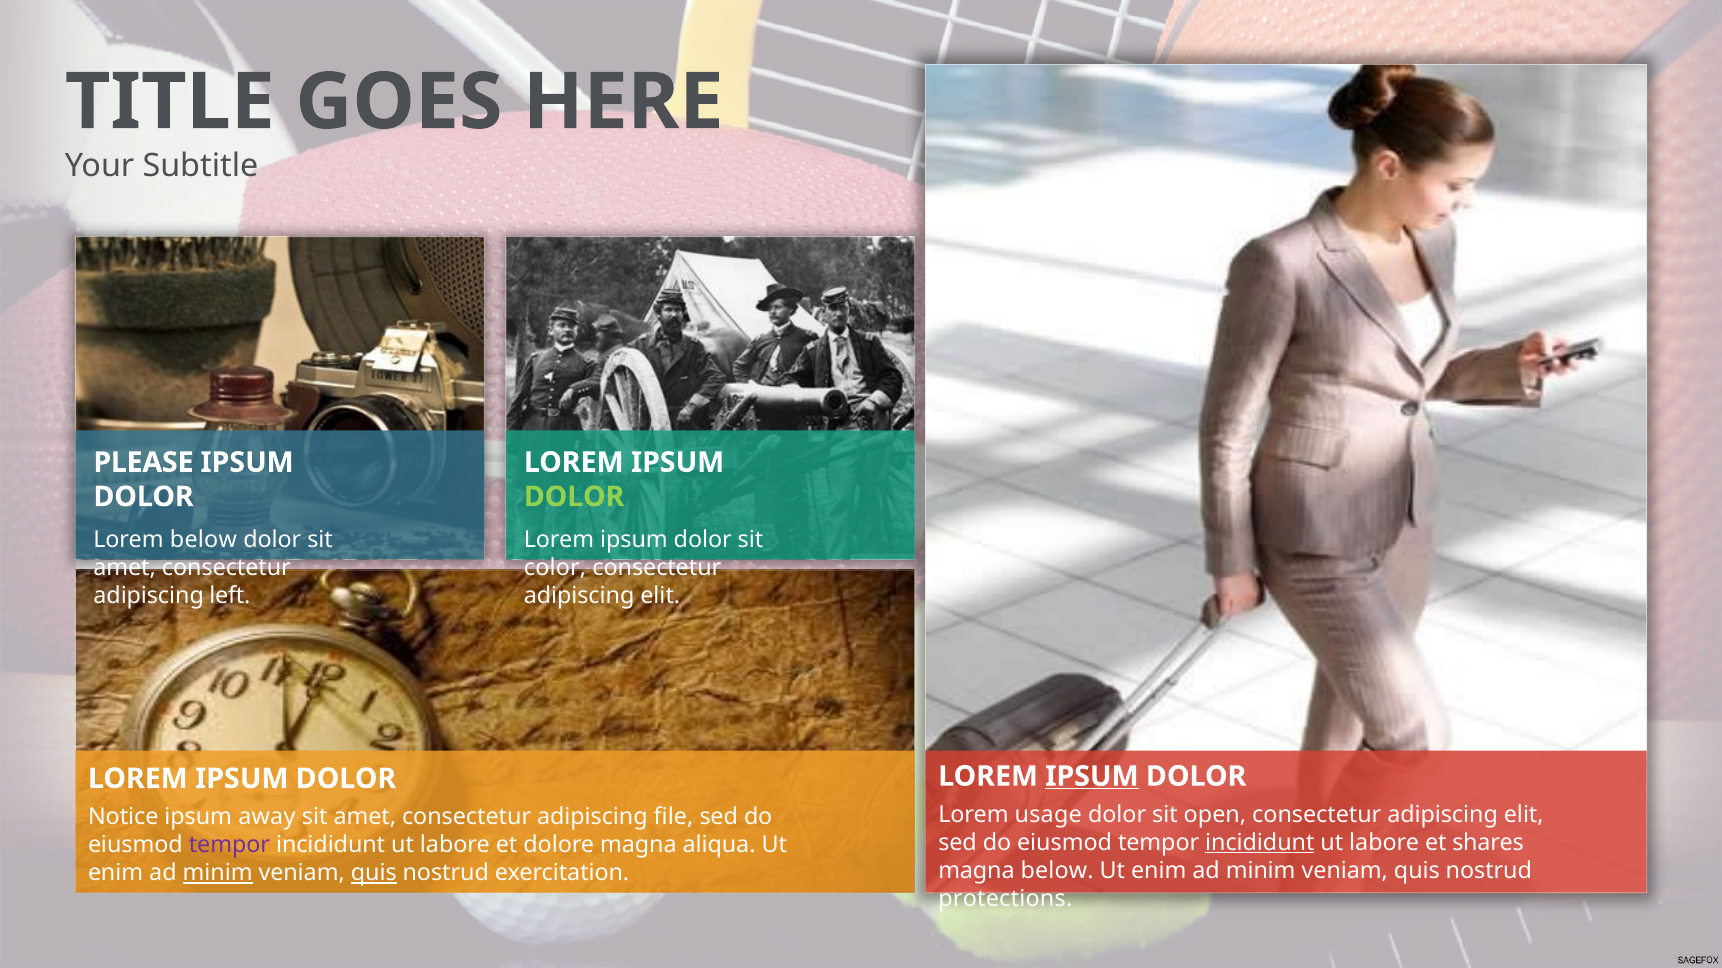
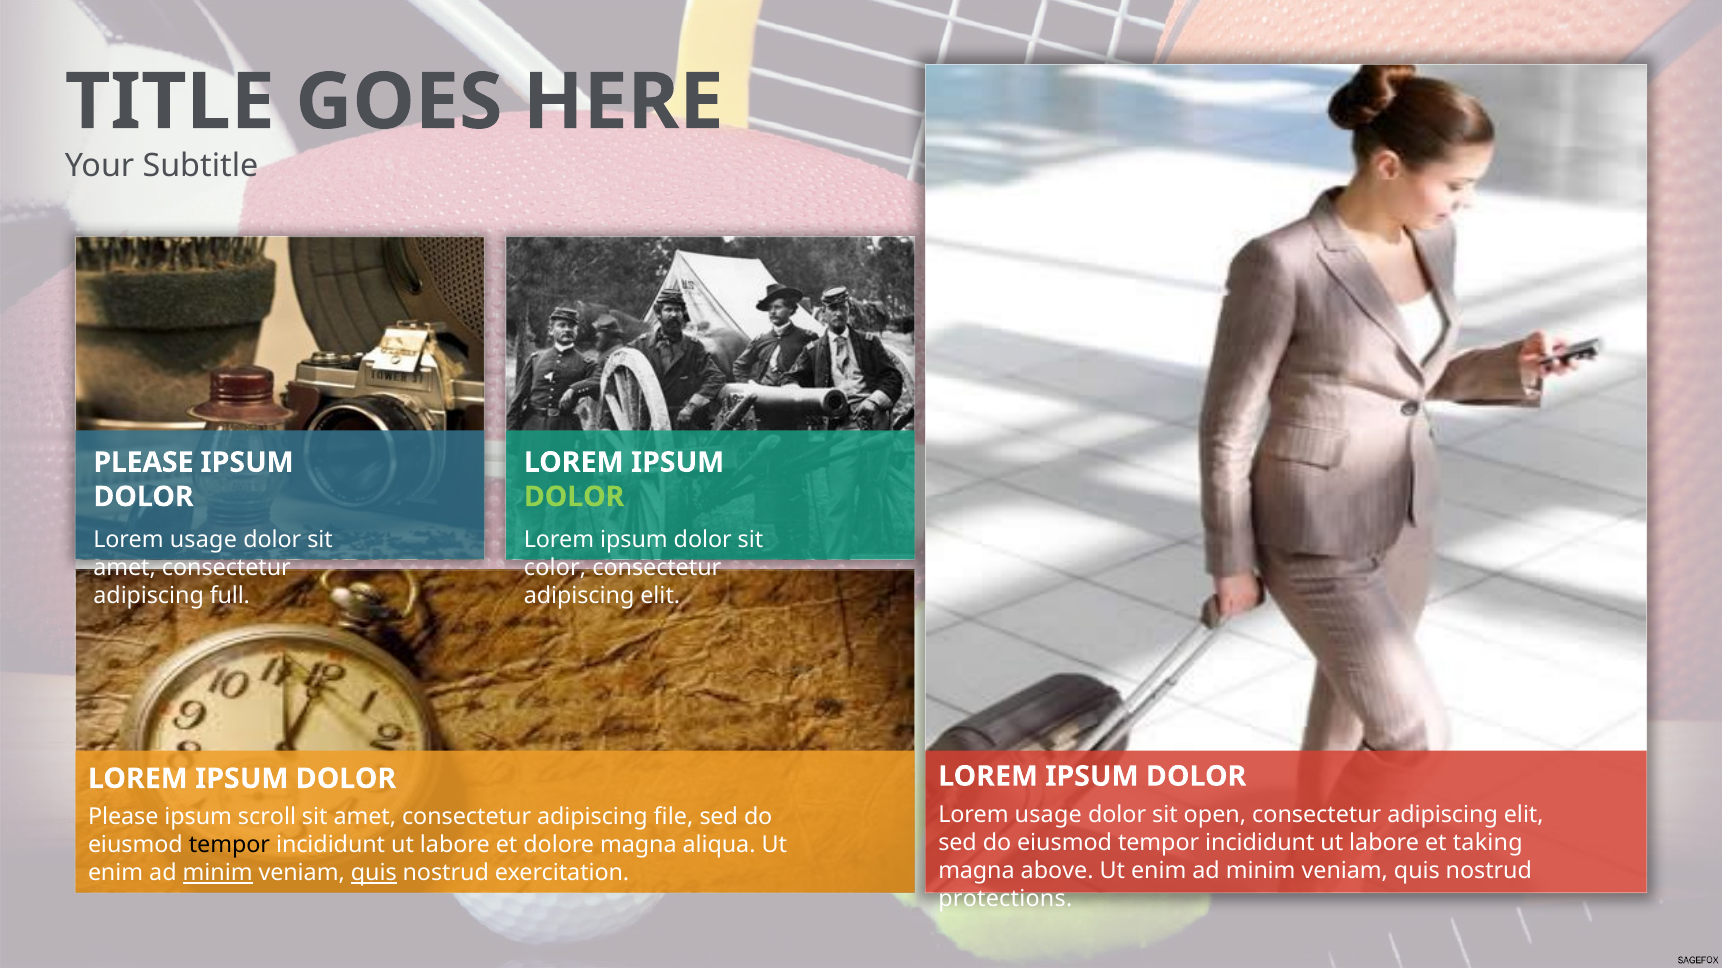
below: below -> usage (203, 540)
left: left -> full (230, 596)
IPSUM underline: present -> none (1092, 777)
Notice: Notice -> Please (123, 817)
away: away -> scroll (267, 817)
incididunt underline: present -> none (1260, 843)
shares: shares -> taking (1488, 843)
tempor colour: purple -> black (229, 845)
magna below: below -> above (1057, 871)
